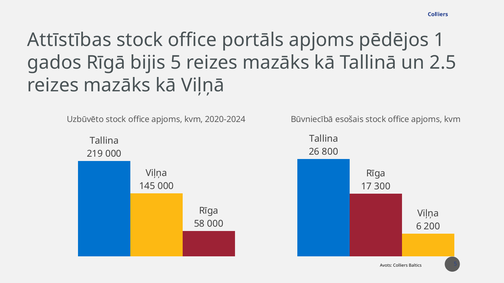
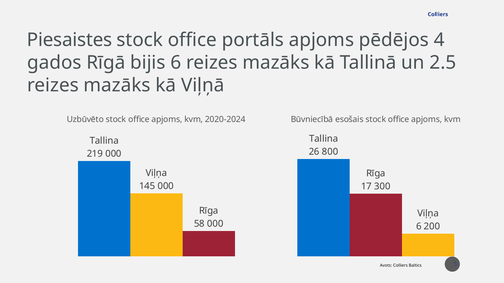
Attīstības: Attīstības -> Piesaistes (70, 40)
1: 1 -> 4 (439, 40)
bijis 5: 5 -> 6 (176, 63)
